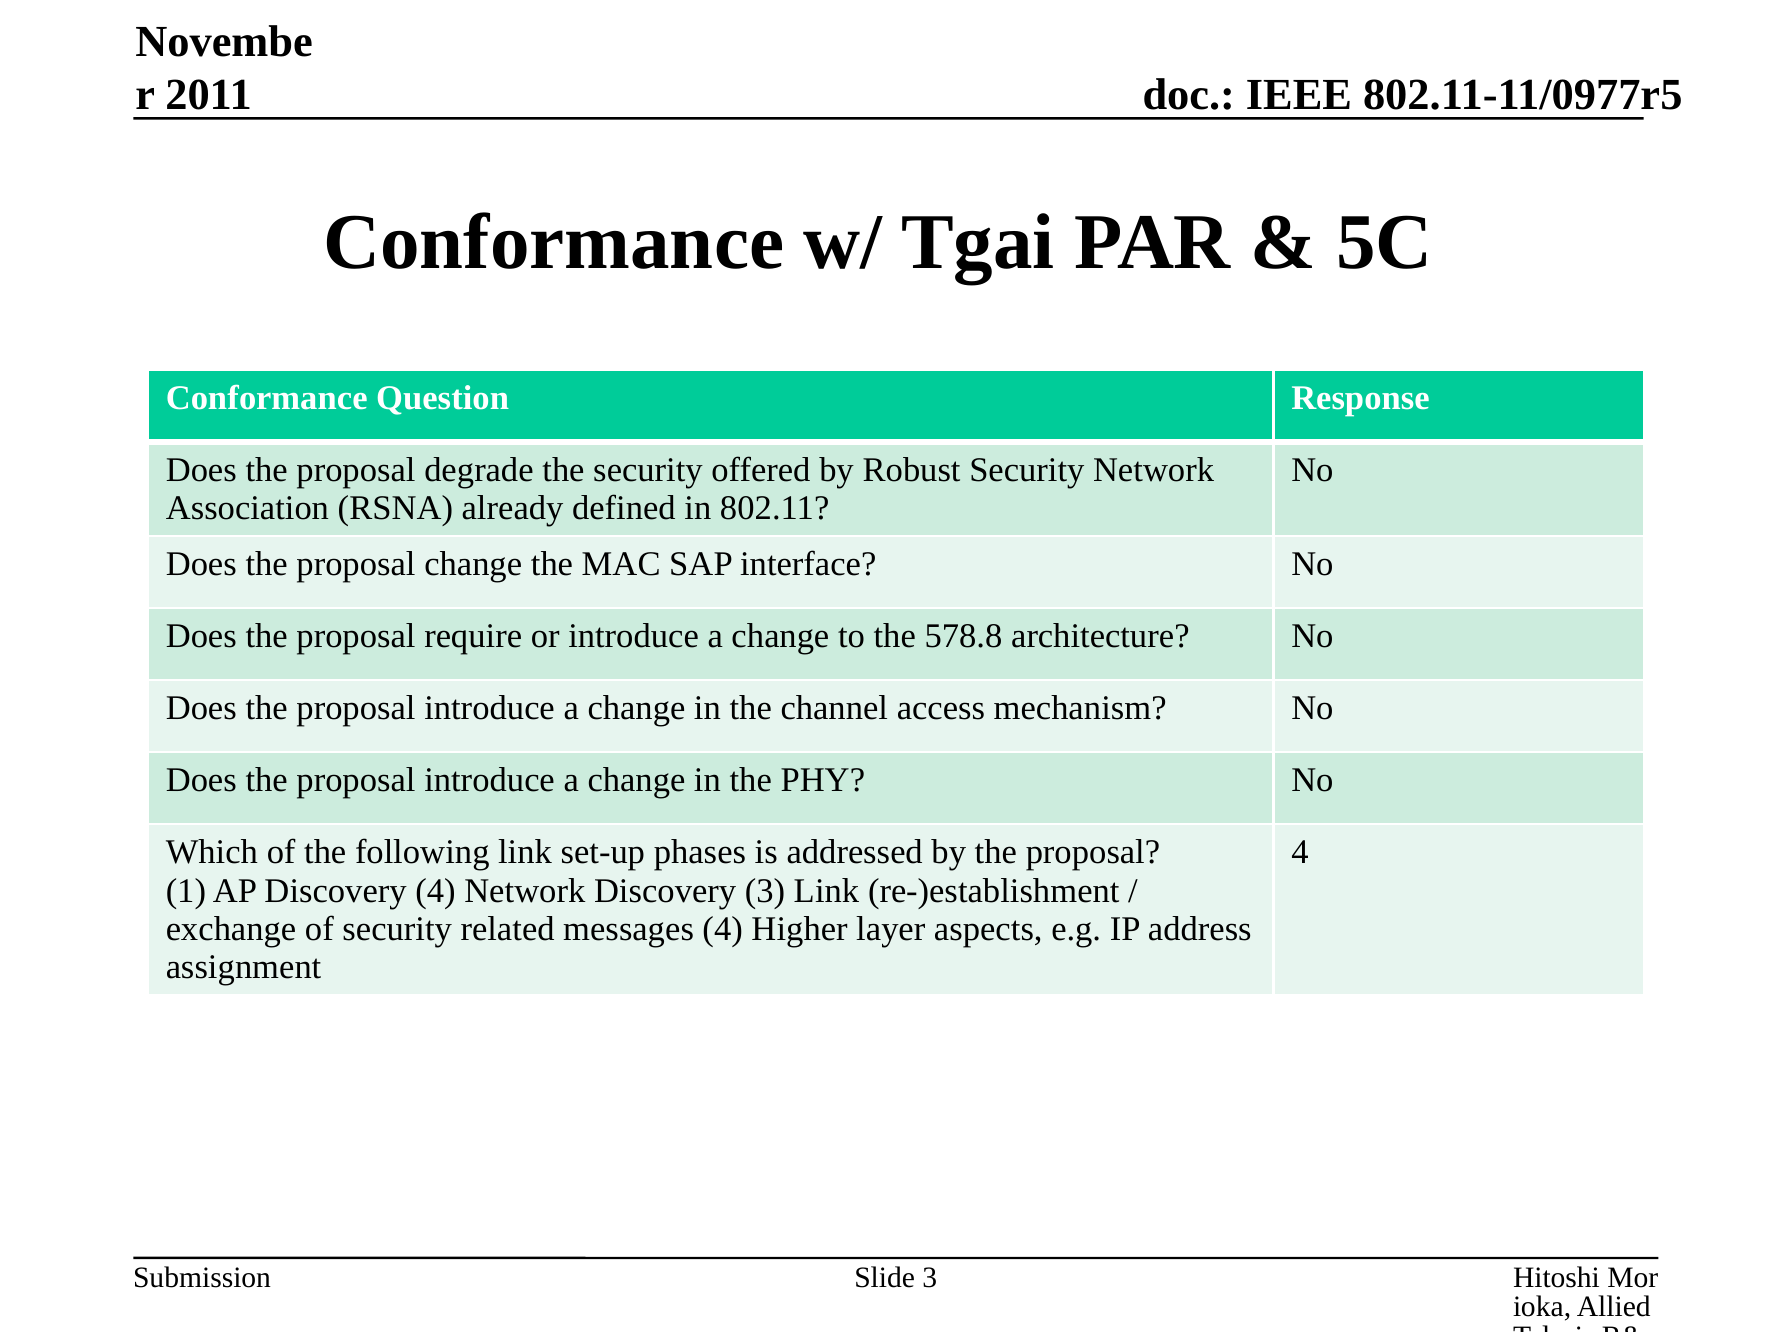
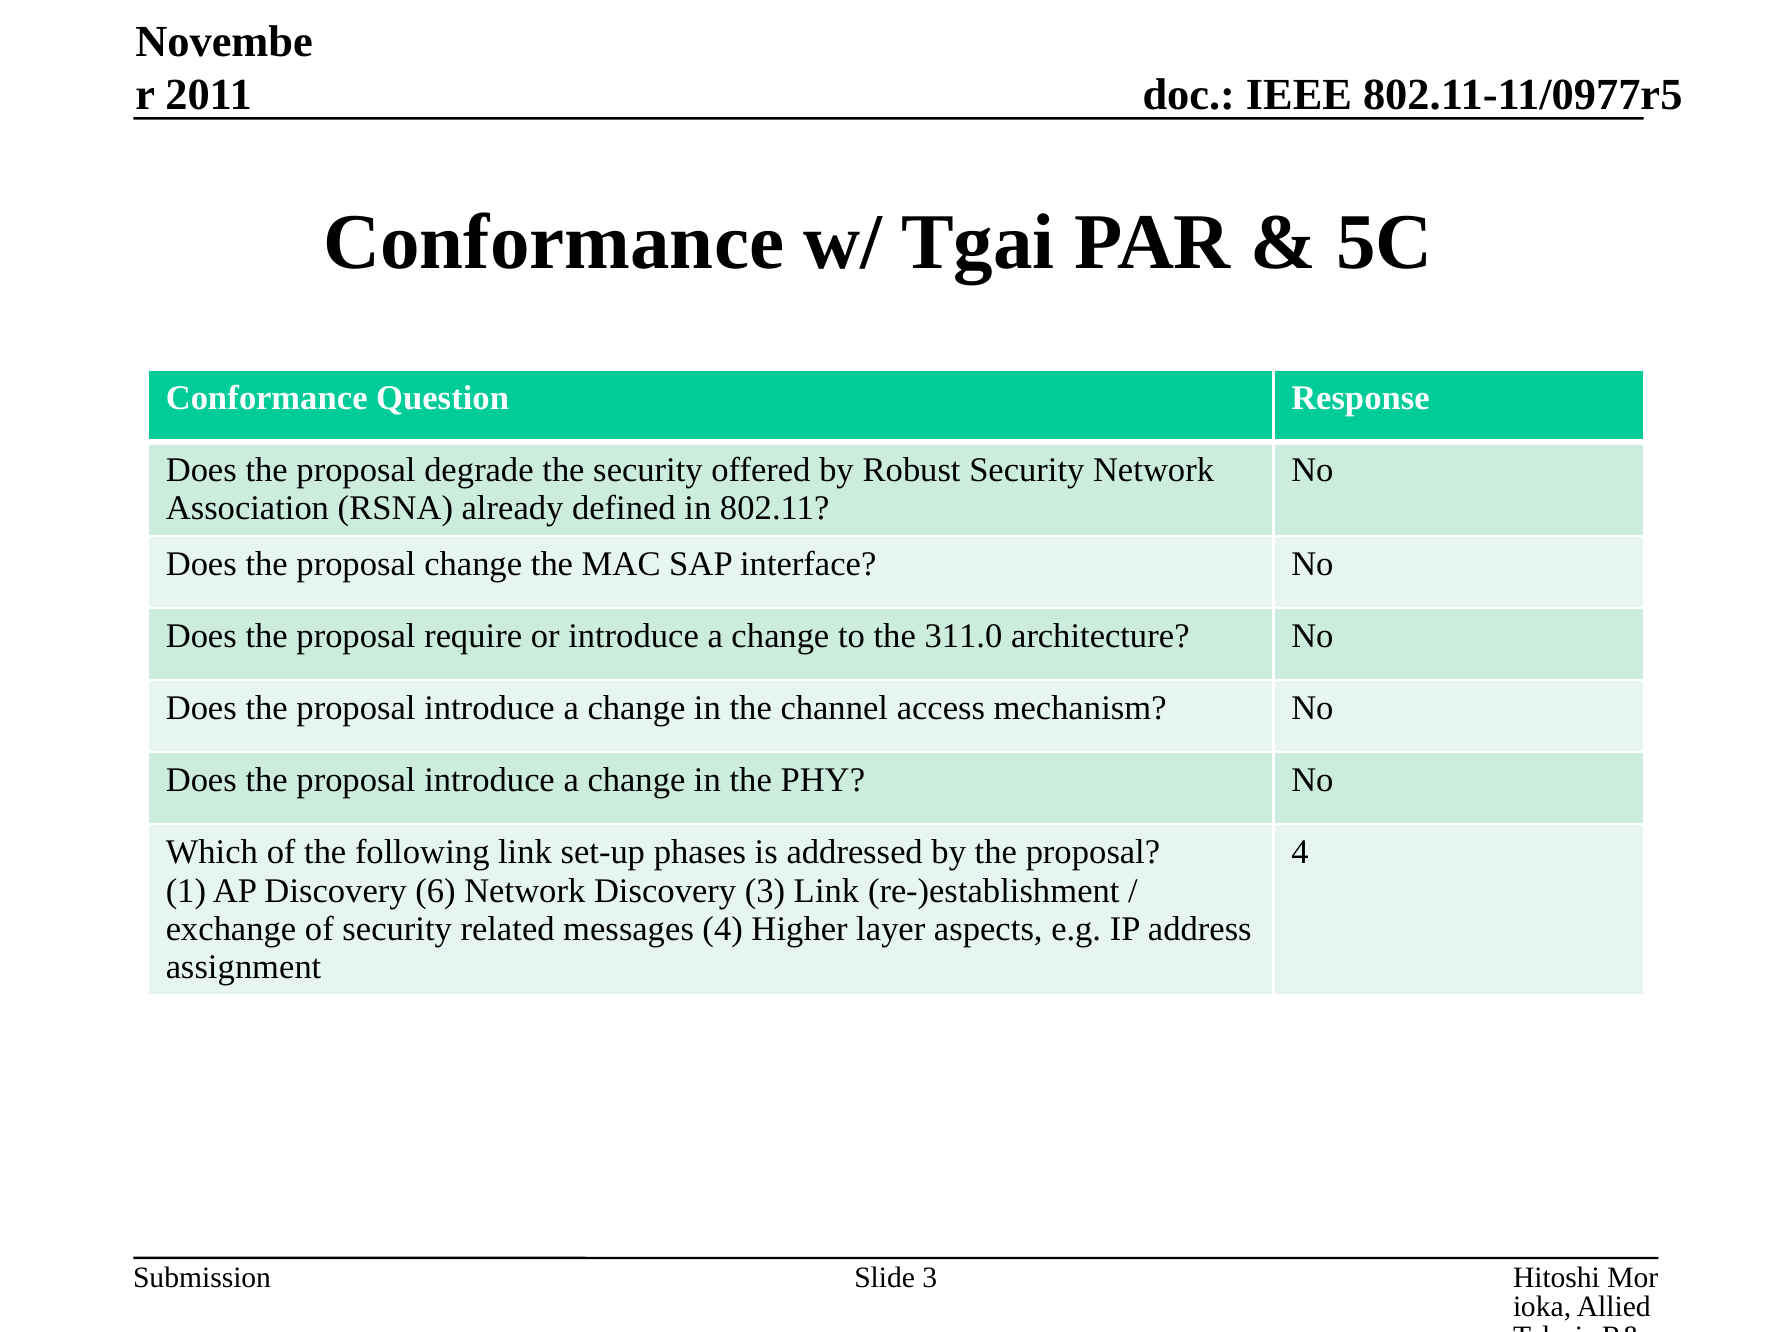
578.8: 578.8 -> 311.0 (963, 637)
Discovery 4: 4 -> 6 (435, 891)
